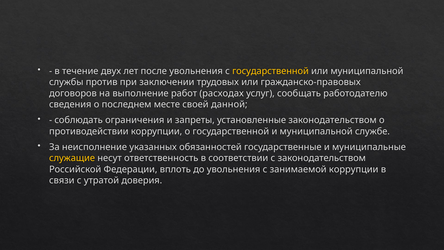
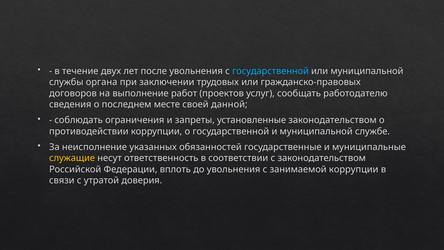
государственной colour: yellow -> light blue (270, 71)
против: против -> органа (102, 82)
расходах: расходах -> проектов (222, 93)
